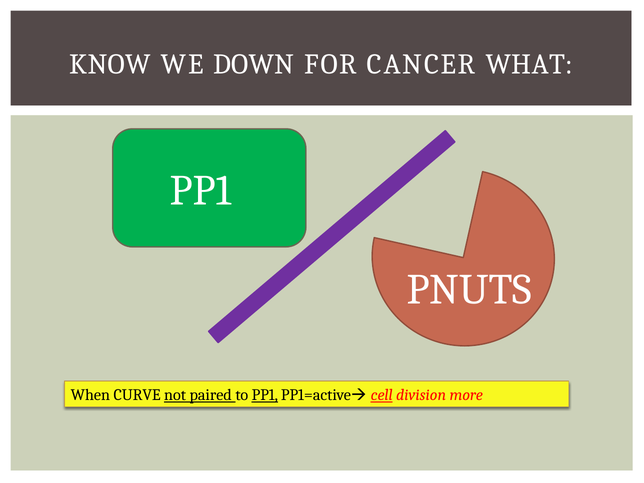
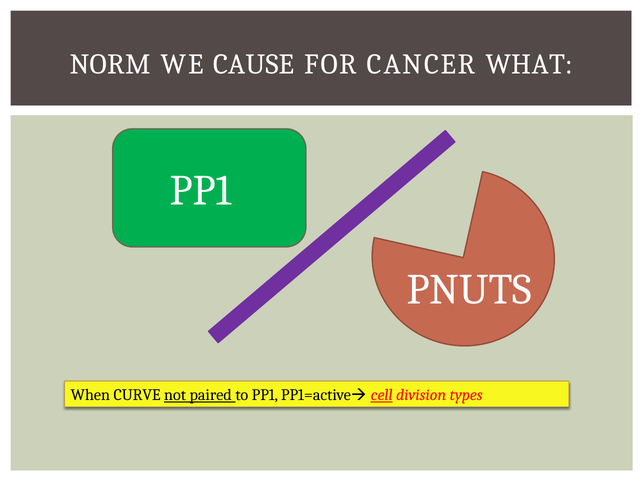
KNOW: KNOW -> NORM (110, 64)
DOWN: DOWN -> CAUSE (254, 64)
PP1 underline: present -> none (265, 395)
more: more -> types (466, 395)
